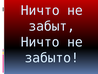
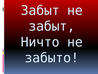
Ничто: Ничто -> Забыт (40, 10)
